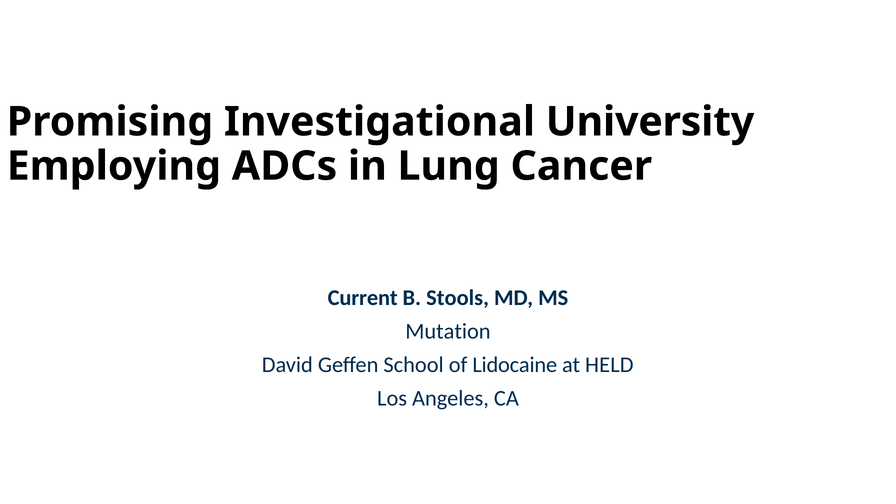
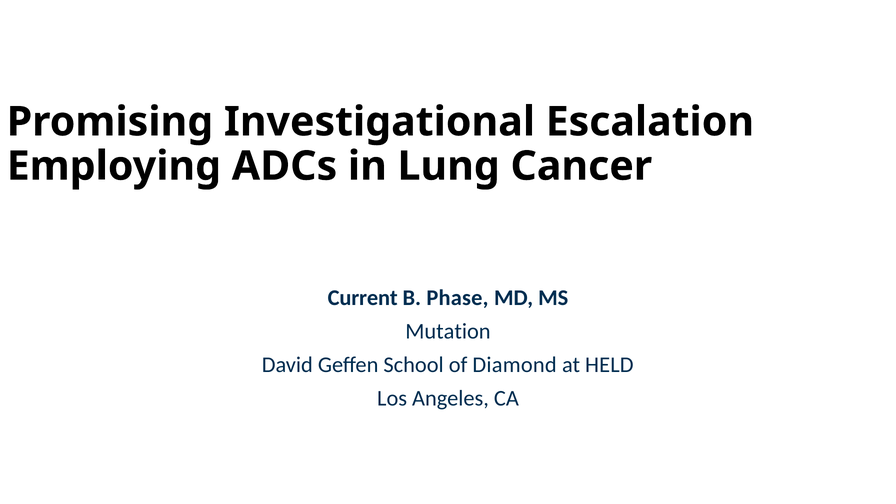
University: University -> Escalation (650, 122)
Stools: Stools -> Phase (457, 298)
Lidocaine: Lidocaine -> Diamond (515, 365)
